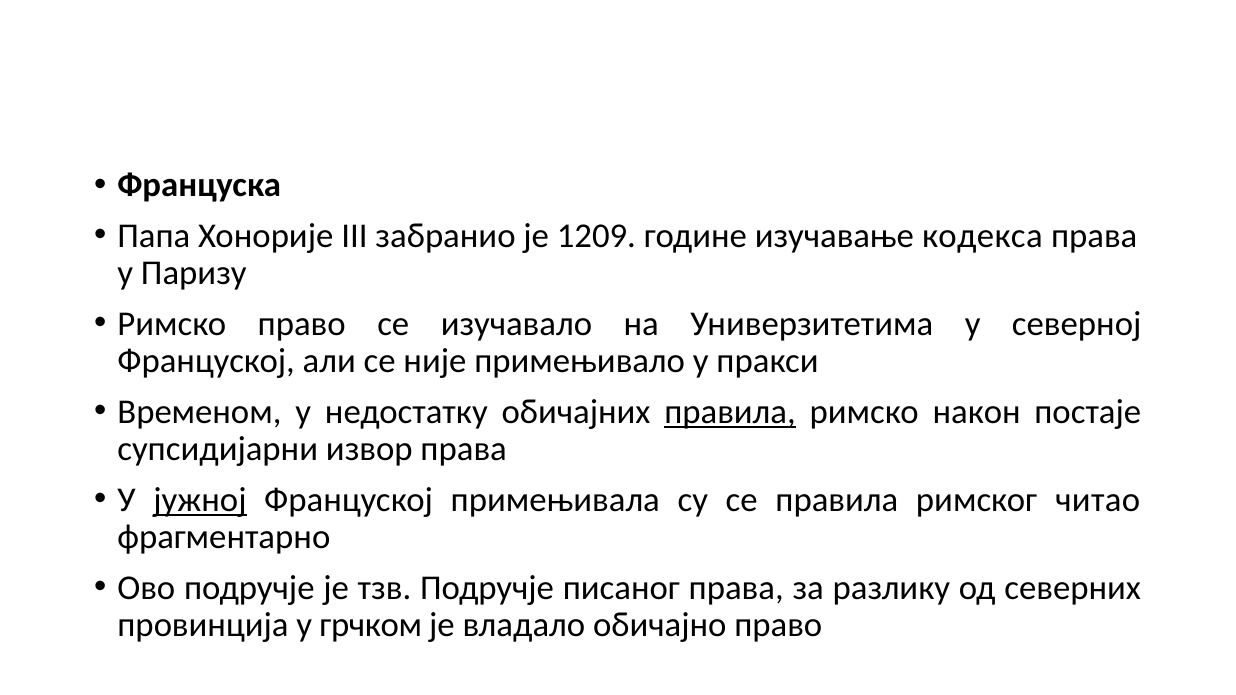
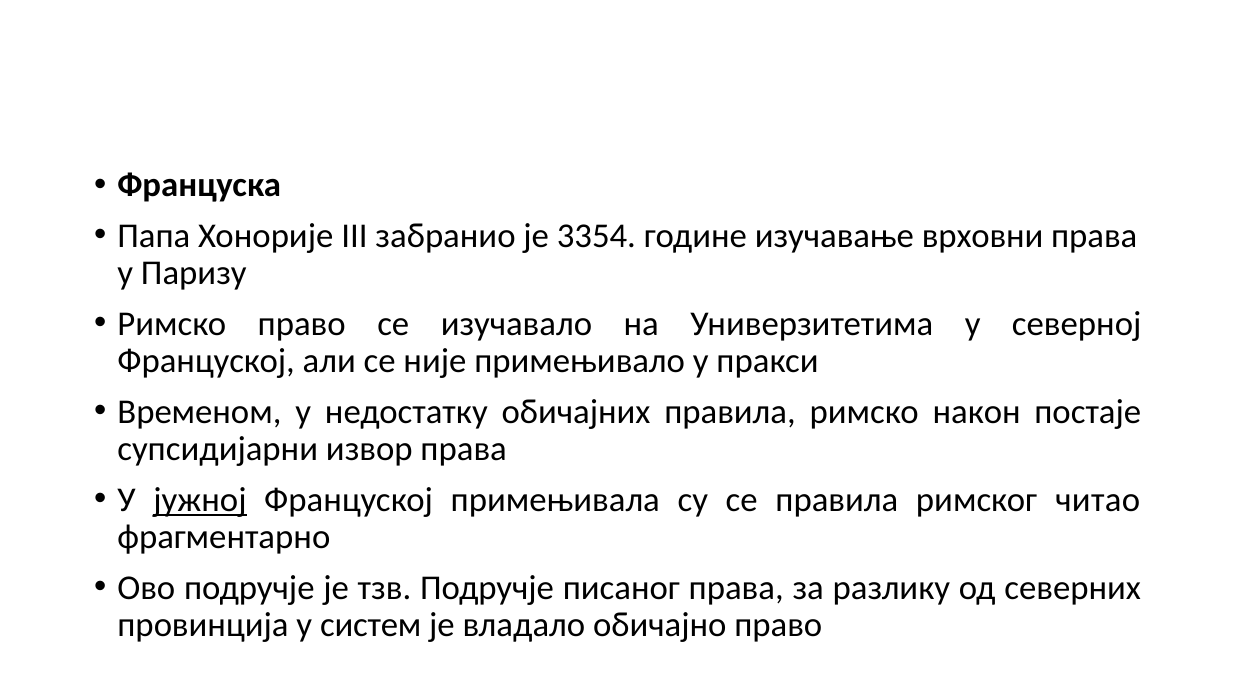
1209: 1209 -> 3354 (596, 236)
кодекса: кодекса -> врховни (983, 236)
правила underline: present -> none (730, 412)
грчком: грчком -> систем (371, 626)
